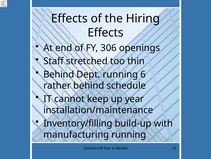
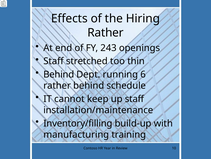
Effects: Effects -> Rather (106, 32)
306: 306 -> 243 (109, 48)
up year: year -> staff (134, 98)
manufacturing running: running -> training (129, 134)
